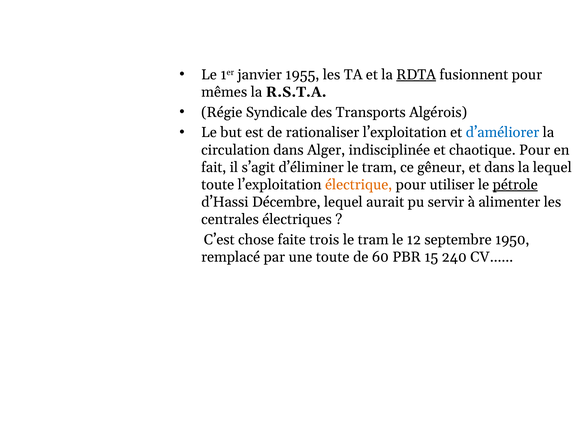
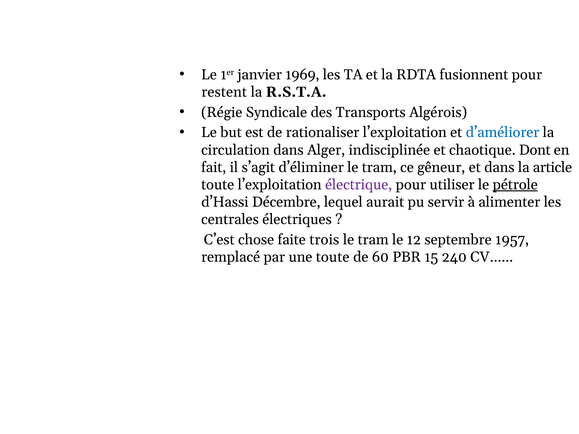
1955: 1955 -> 1969 (302, 75)
RDTA underline: present -> none (416, 75)
mêmes: mêmes -> restent (224, 92)
chaotique Pour: Pour -> Dont (535, 150)
la lequel: lequel -> article (552, 167)
électrique colour: orange -> purple (359, 185)
1950: 1950 -> 1957 (512, 240)
